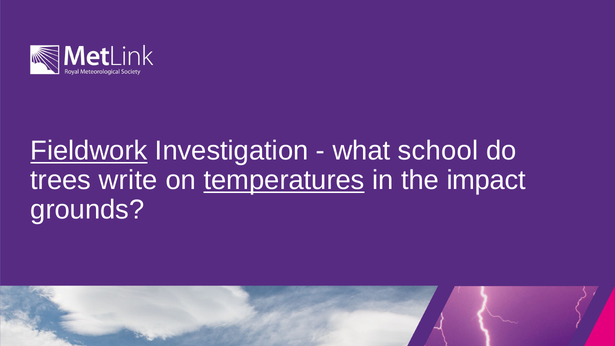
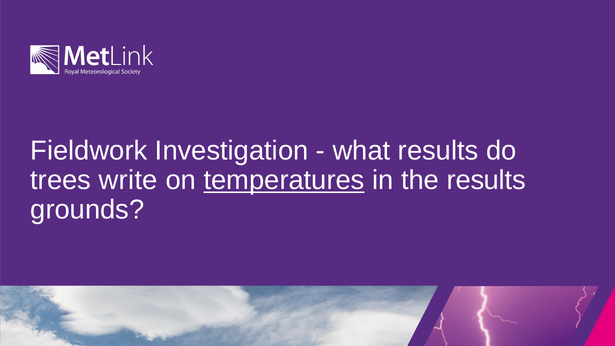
Fieldwork underline: present -> none (89, 151)
what school: school -> results (438, 151)
the impact: impact -> results (486, 180)
